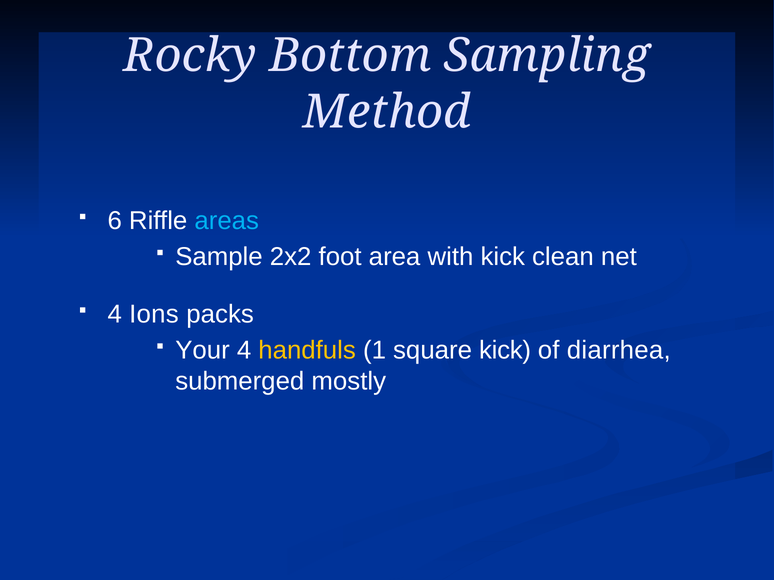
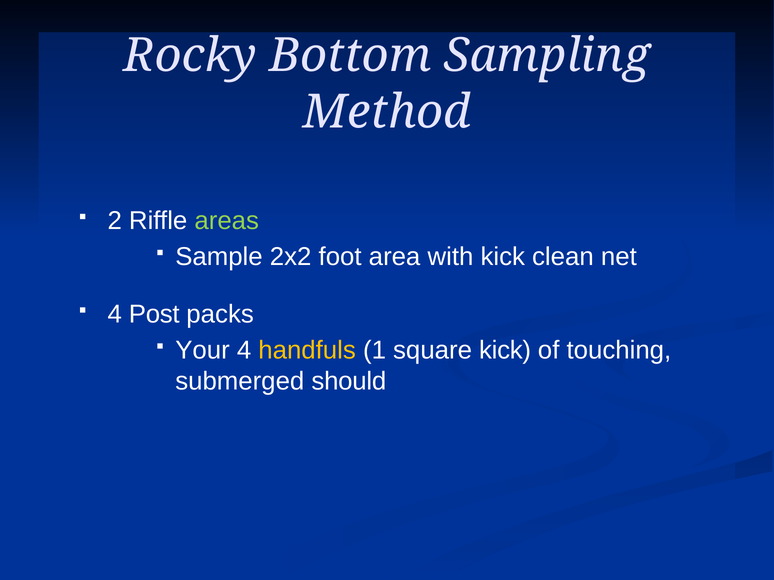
6: 6 -> 2 (115, 221)
areas colour: light blue -> light green (227, 221)
Ions: Ions -> Post (154, 314)
diarrhea: diarrhea -> touching (619, 350)
mostly: mostly -> should (349, 381)
